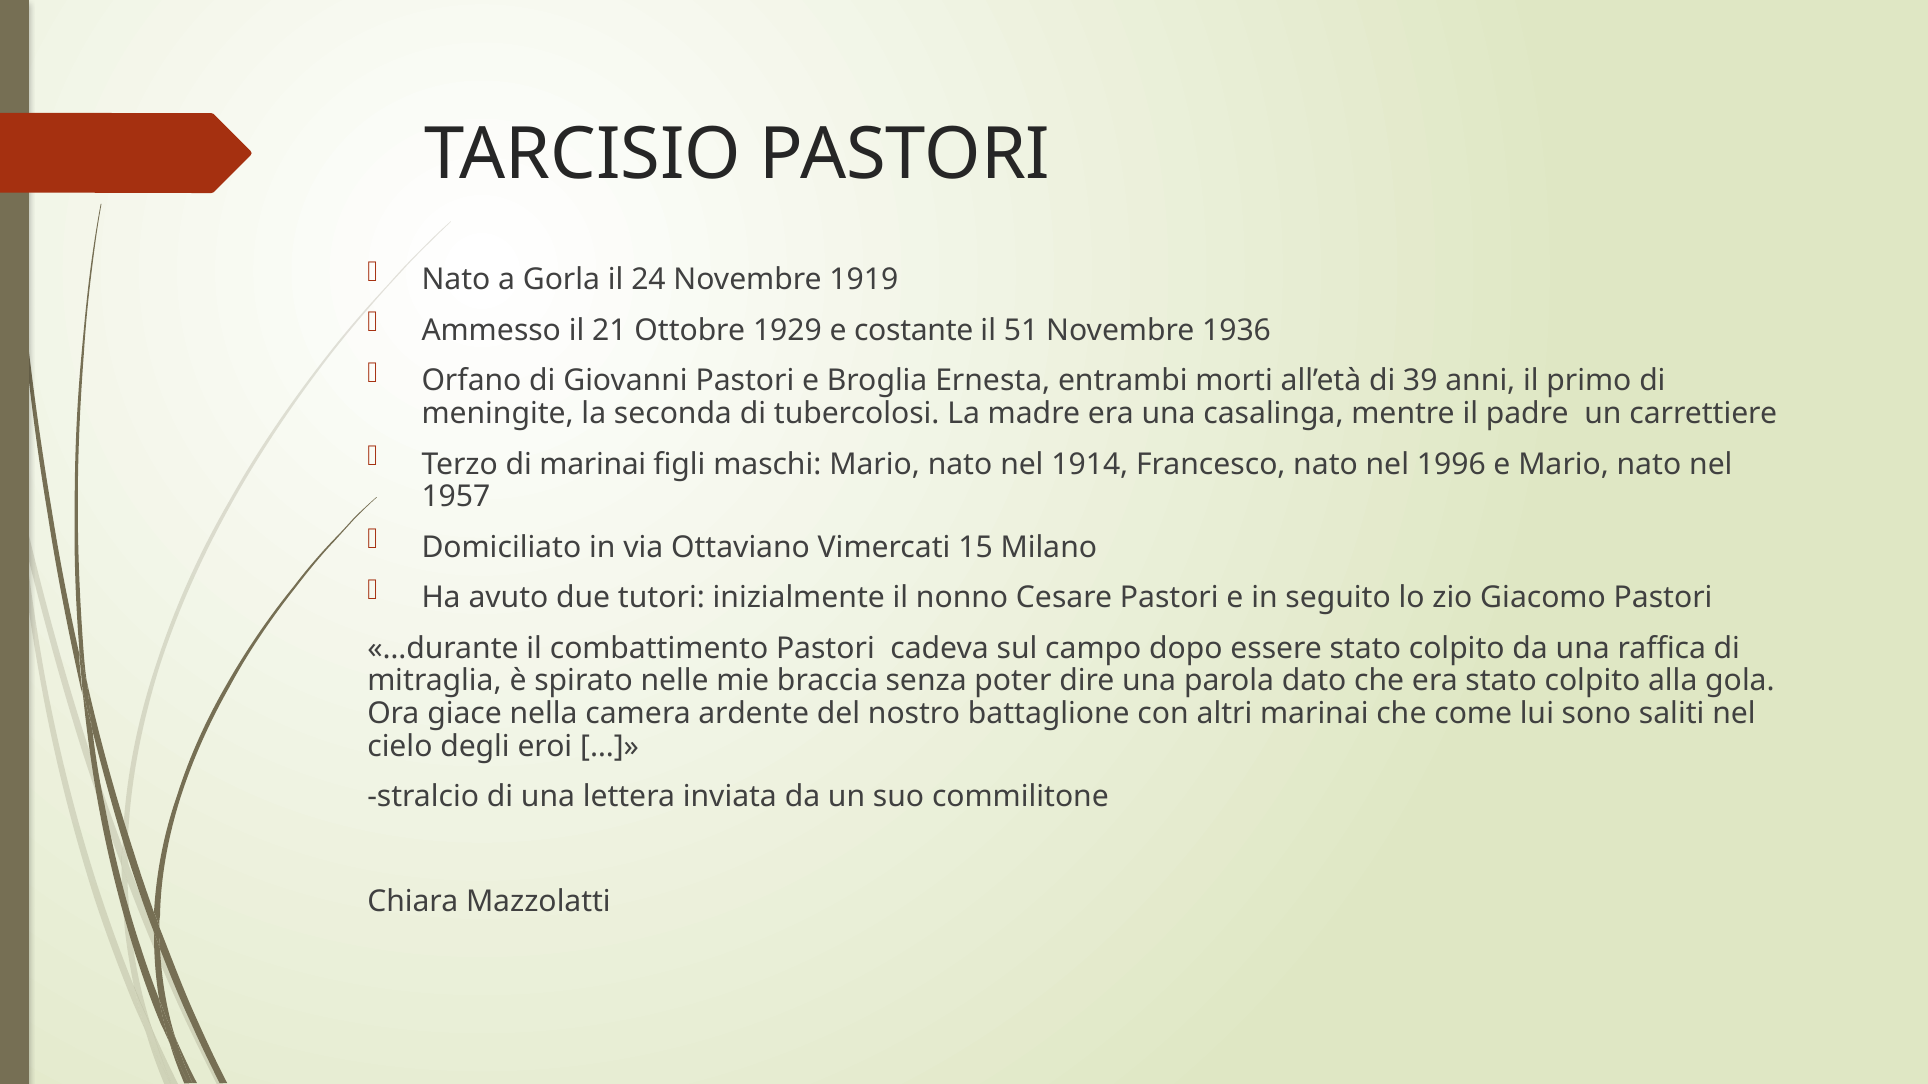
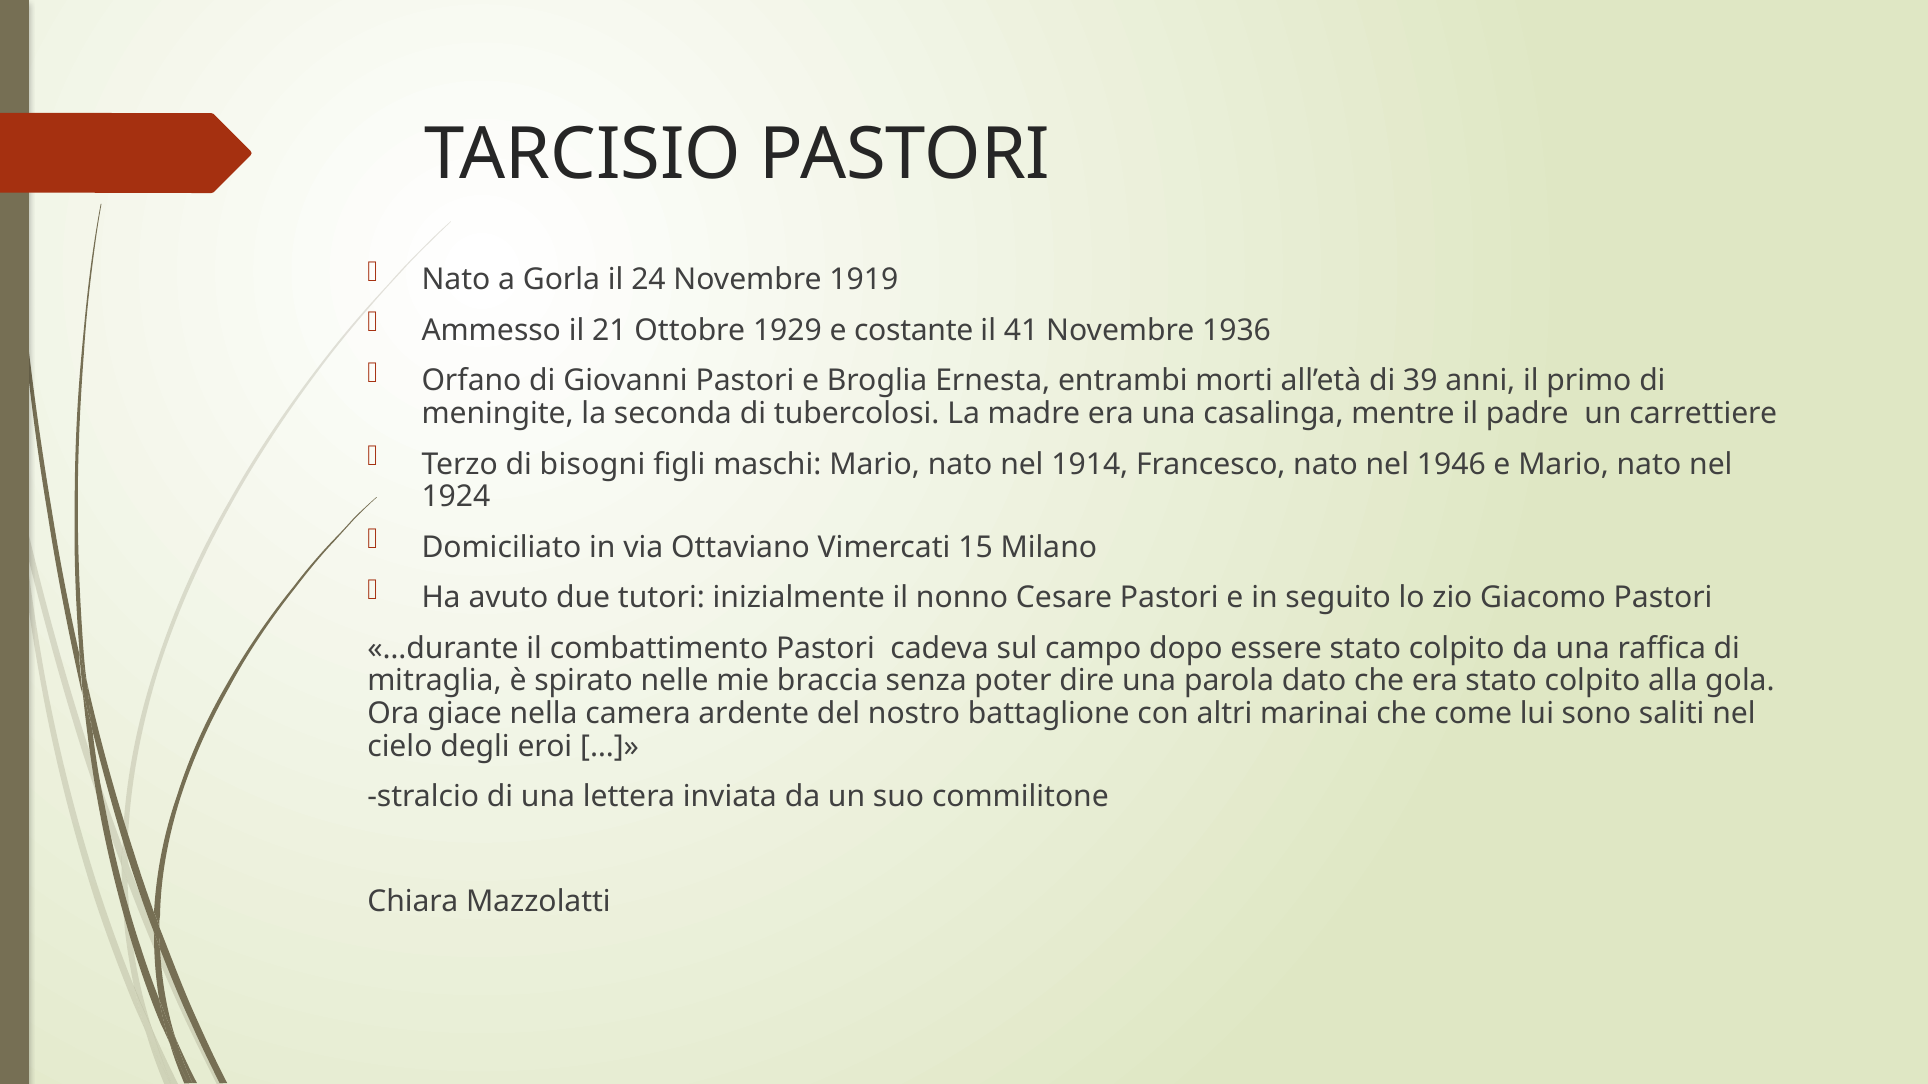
51: 51 -> 41 (1021, 331)
di marinai: marinai -> bisogni (593, 464)
1996: 1996 -> 1946 (1451, 464)
1957: 1957 -> 1924 (456, 497)
